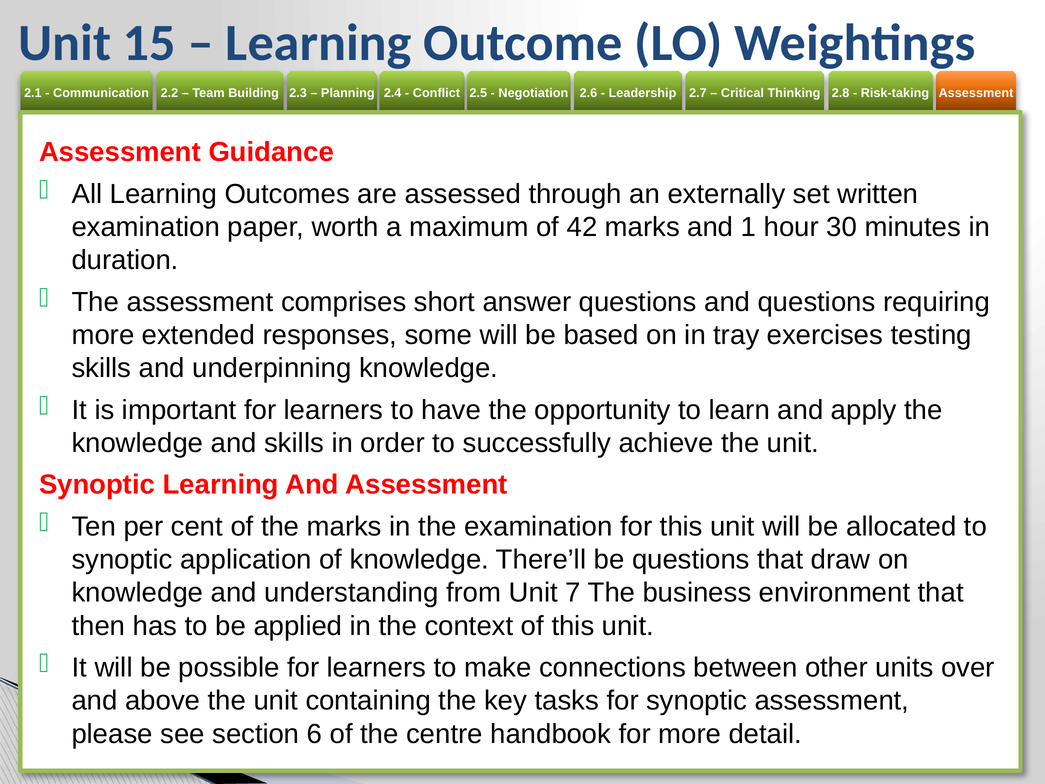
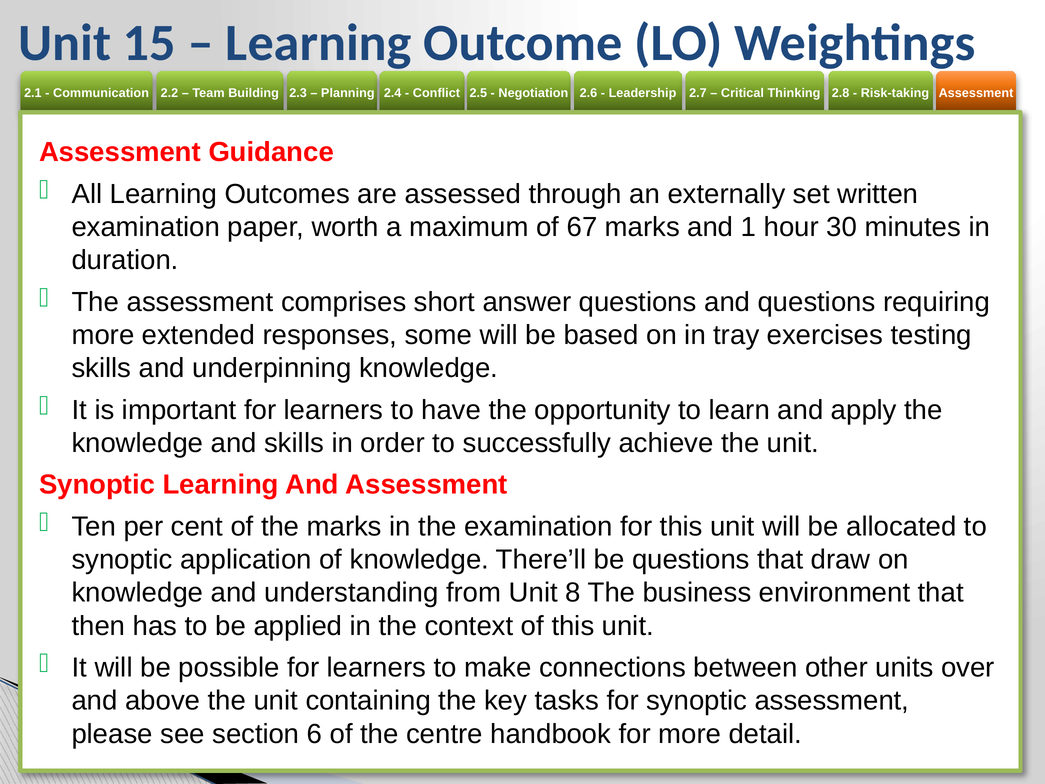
42: 42 -> 67 (582, 227)
7: 7 -> 8 (573, 593)
